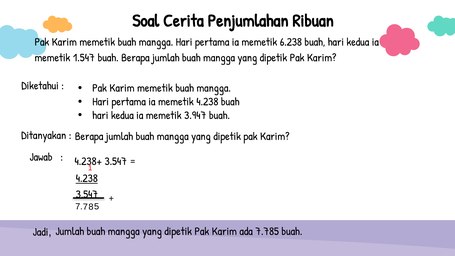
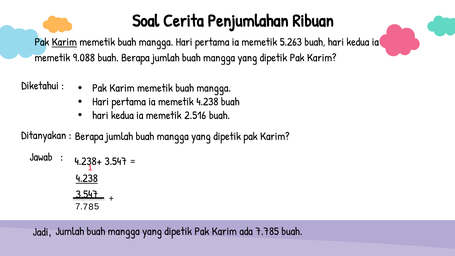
Karim underline: none -> present (64, 42)
6.238: 6.238 -> 5.263 (291, 42)
1.547: 1.547 -> 9.088 (84, 58)
3.947: 3.947 -> 2.516 (195, 115)
